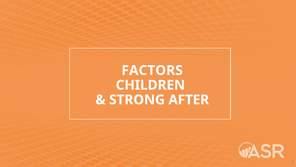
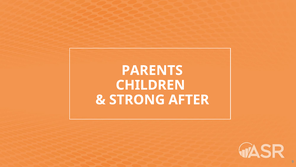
FACTORS: FACTORS -> PARENTS (152, 70)
